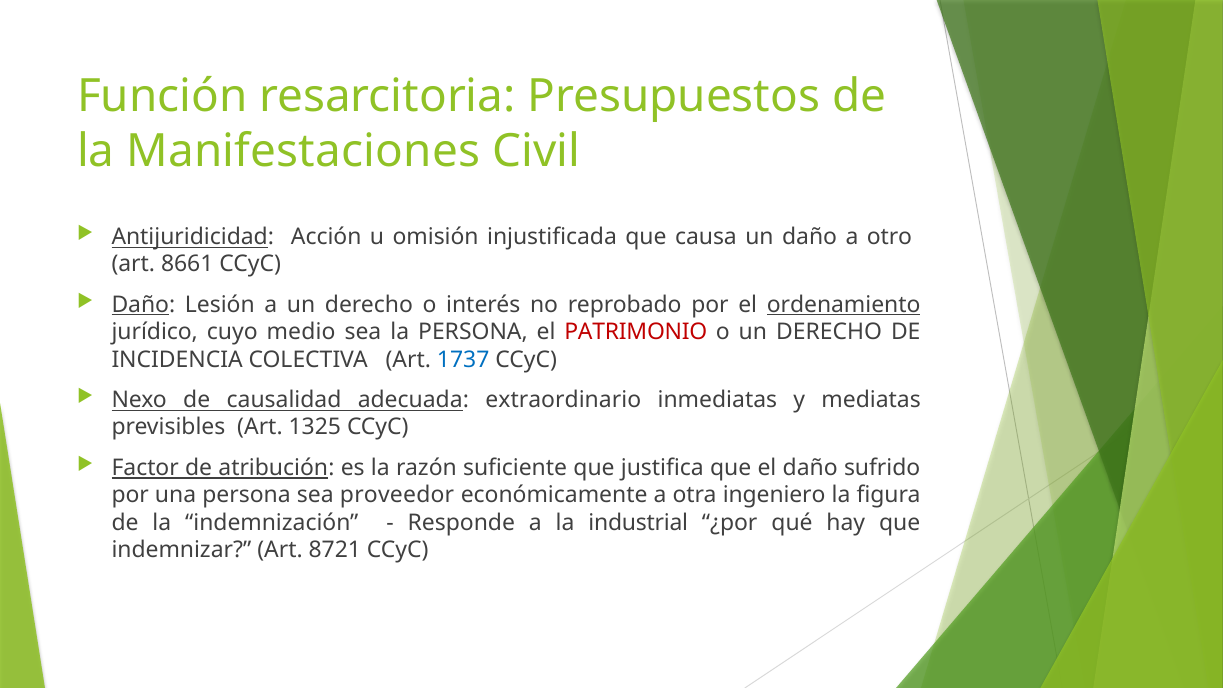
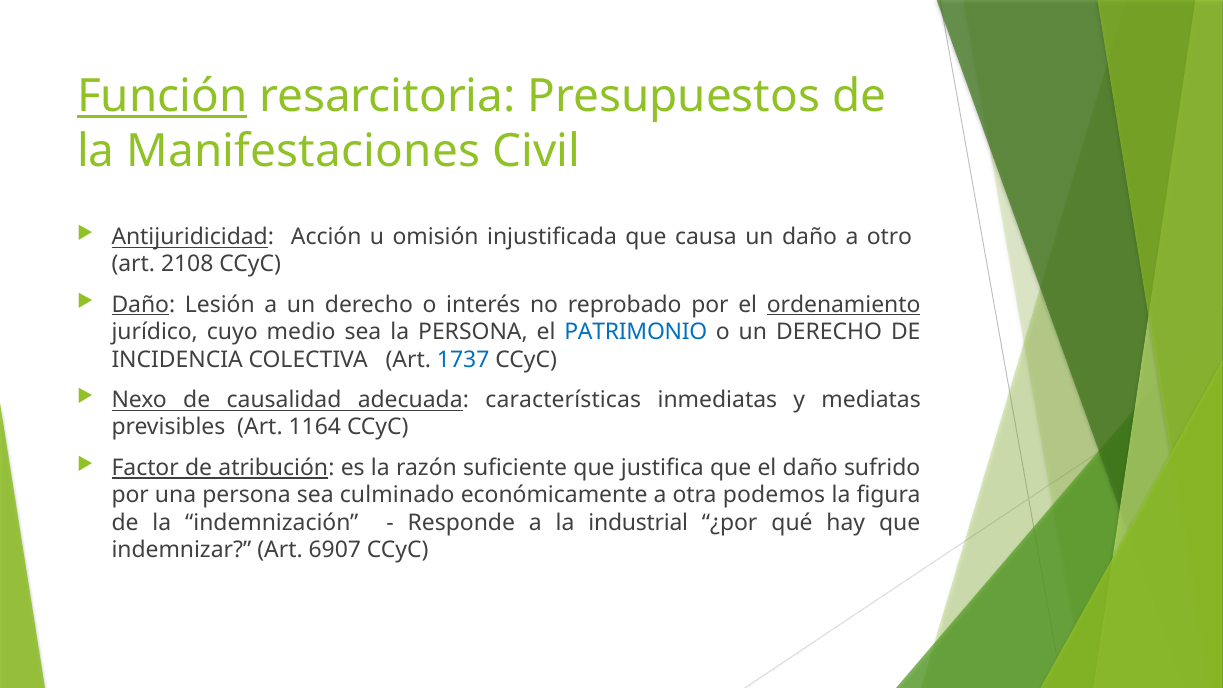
Función underline: none -> present (162, 96)
8661: 8661 -> 2108 (187, 264)
PATRIMONIO colour: red -> blue (636, 332)
extraordinario: extraordinario -> características (563, 400)
1325: 1325 -> 1164 (315, 427)
proveedor: proveedor -> culminado (397, 495)
ingeniero: ingeniero -> podemos (774, 495)
8721: 8721 -> 6907 (335, 550)
